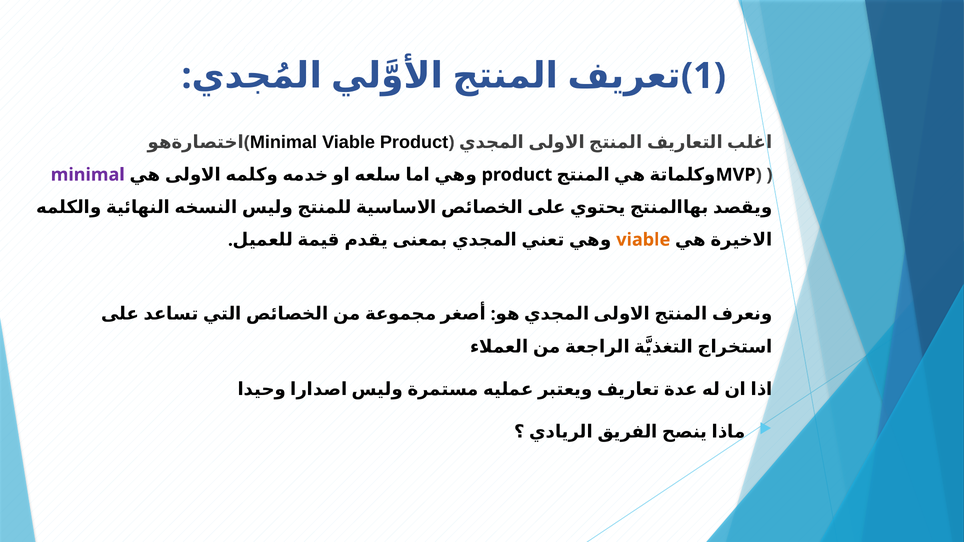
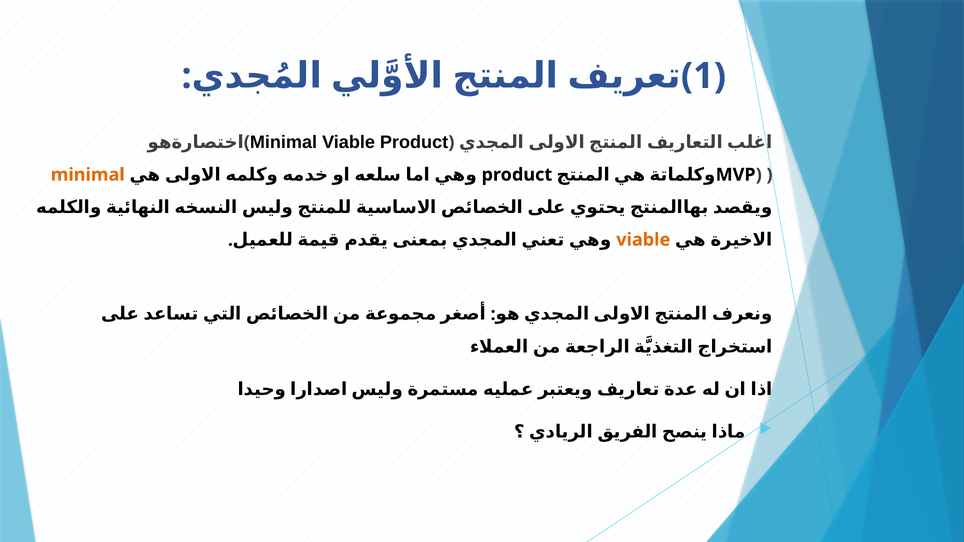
minimal colour: purple -> orange (88, 175)
